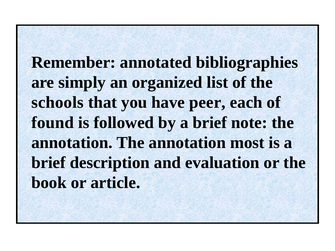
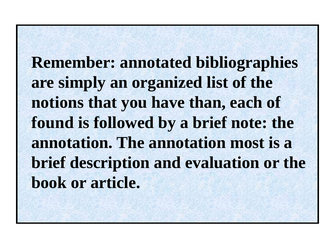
schools: schools -> notions (58, 103)
peer: peer -> than (207, 103)
